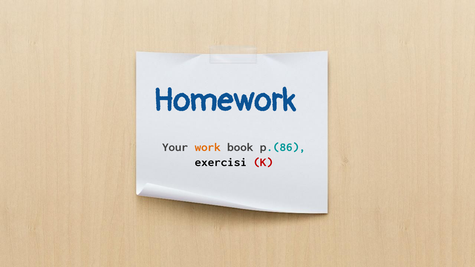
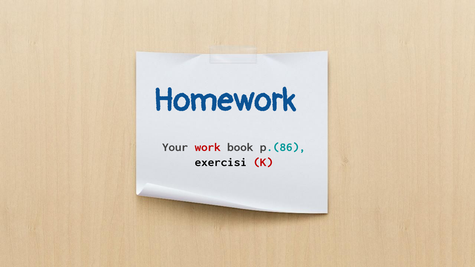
work colour: orange -> red (208, 147)
